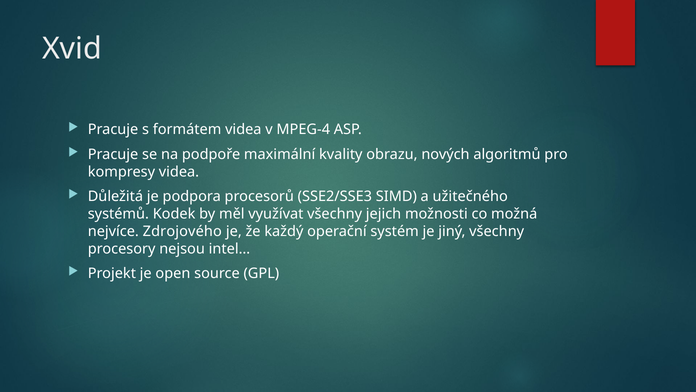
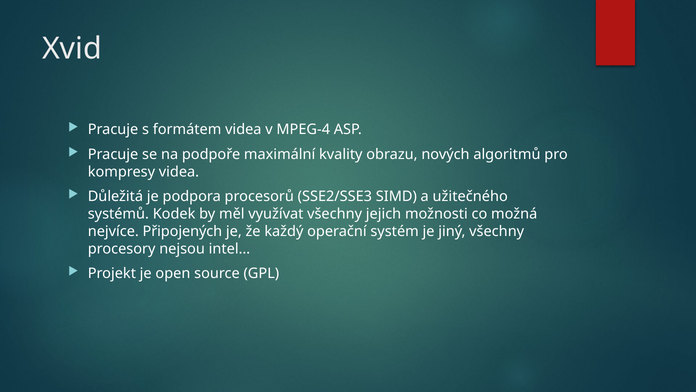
Zdrojového: Zdrojového -> Připojených (182, 231)
